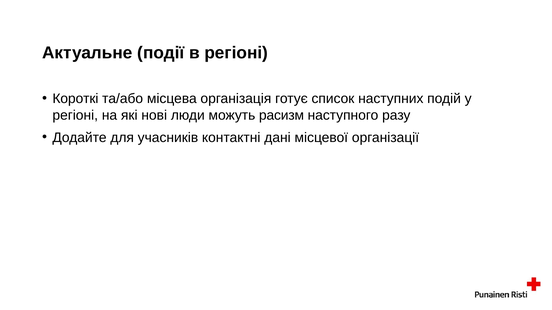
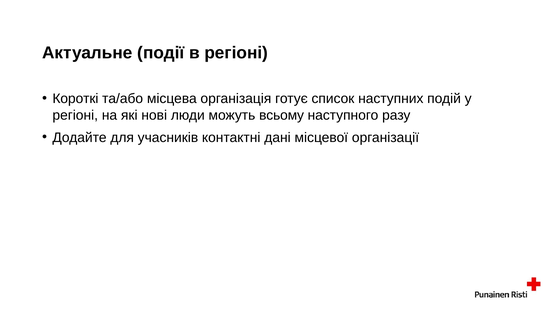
расизм: расизм -> всьому (282, 115)
